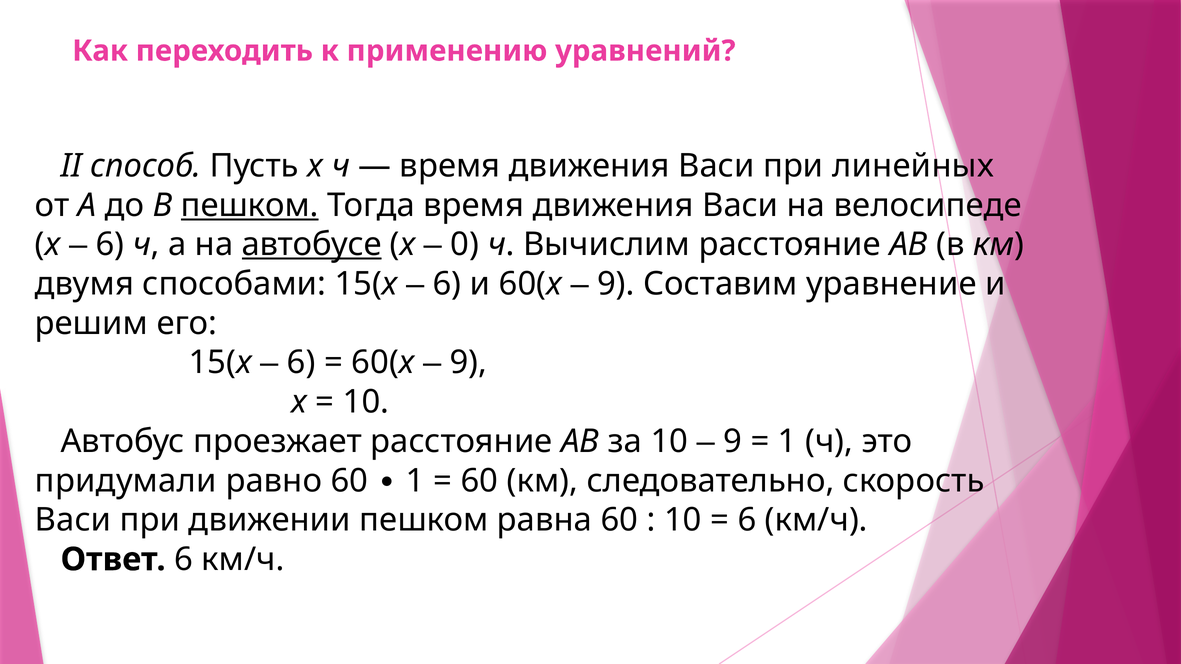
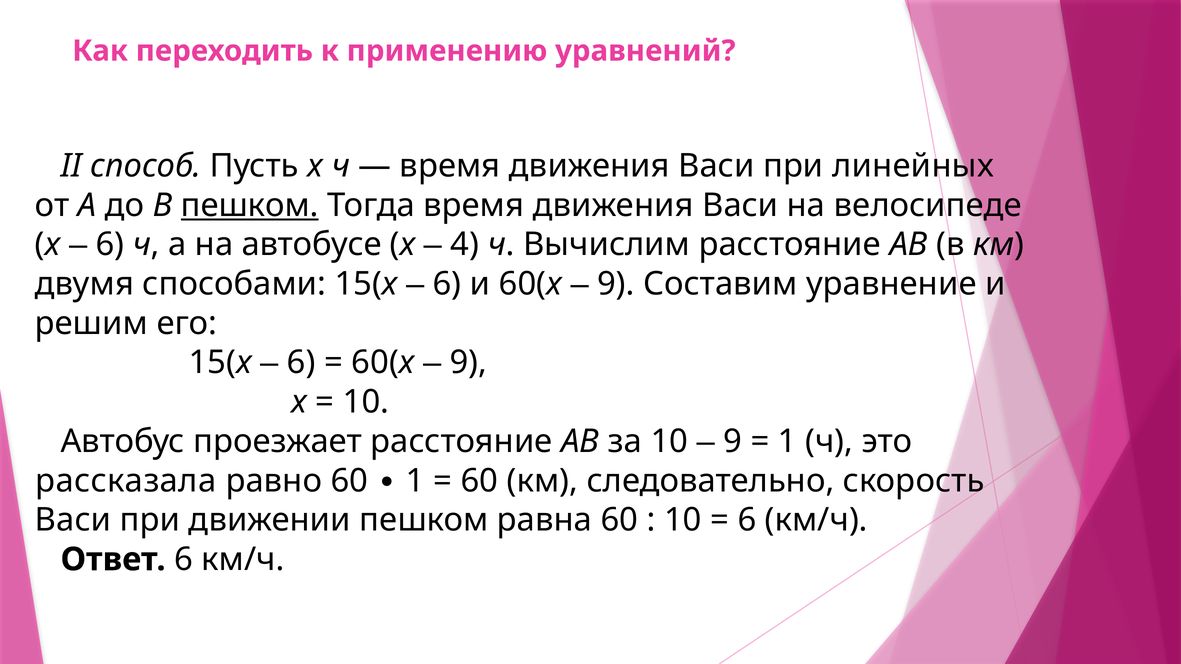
автобусе underline: present -> none (312, 245)
0: 0 -> 4 (465, 245)
придумали: придумали -> рассказала (126, 481)
